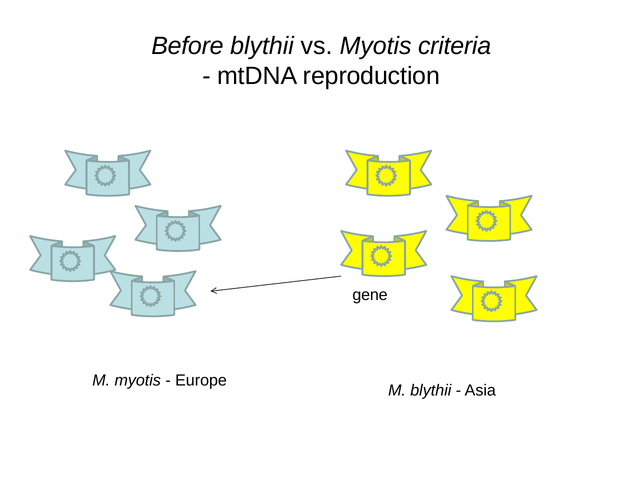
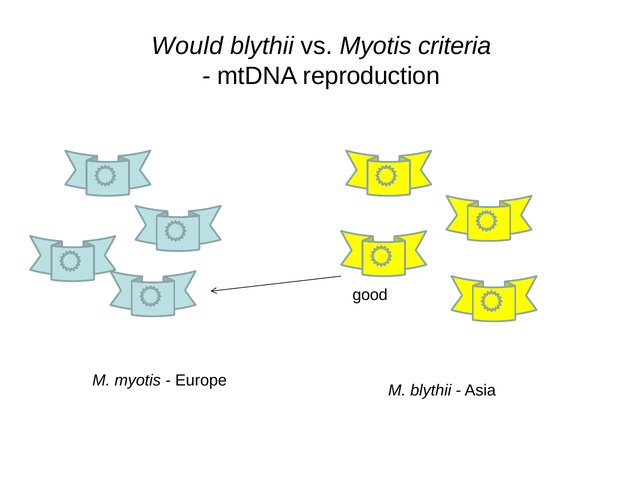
Before: Before -> Would (187, 46)
gene: gene -> good (370, 295)
